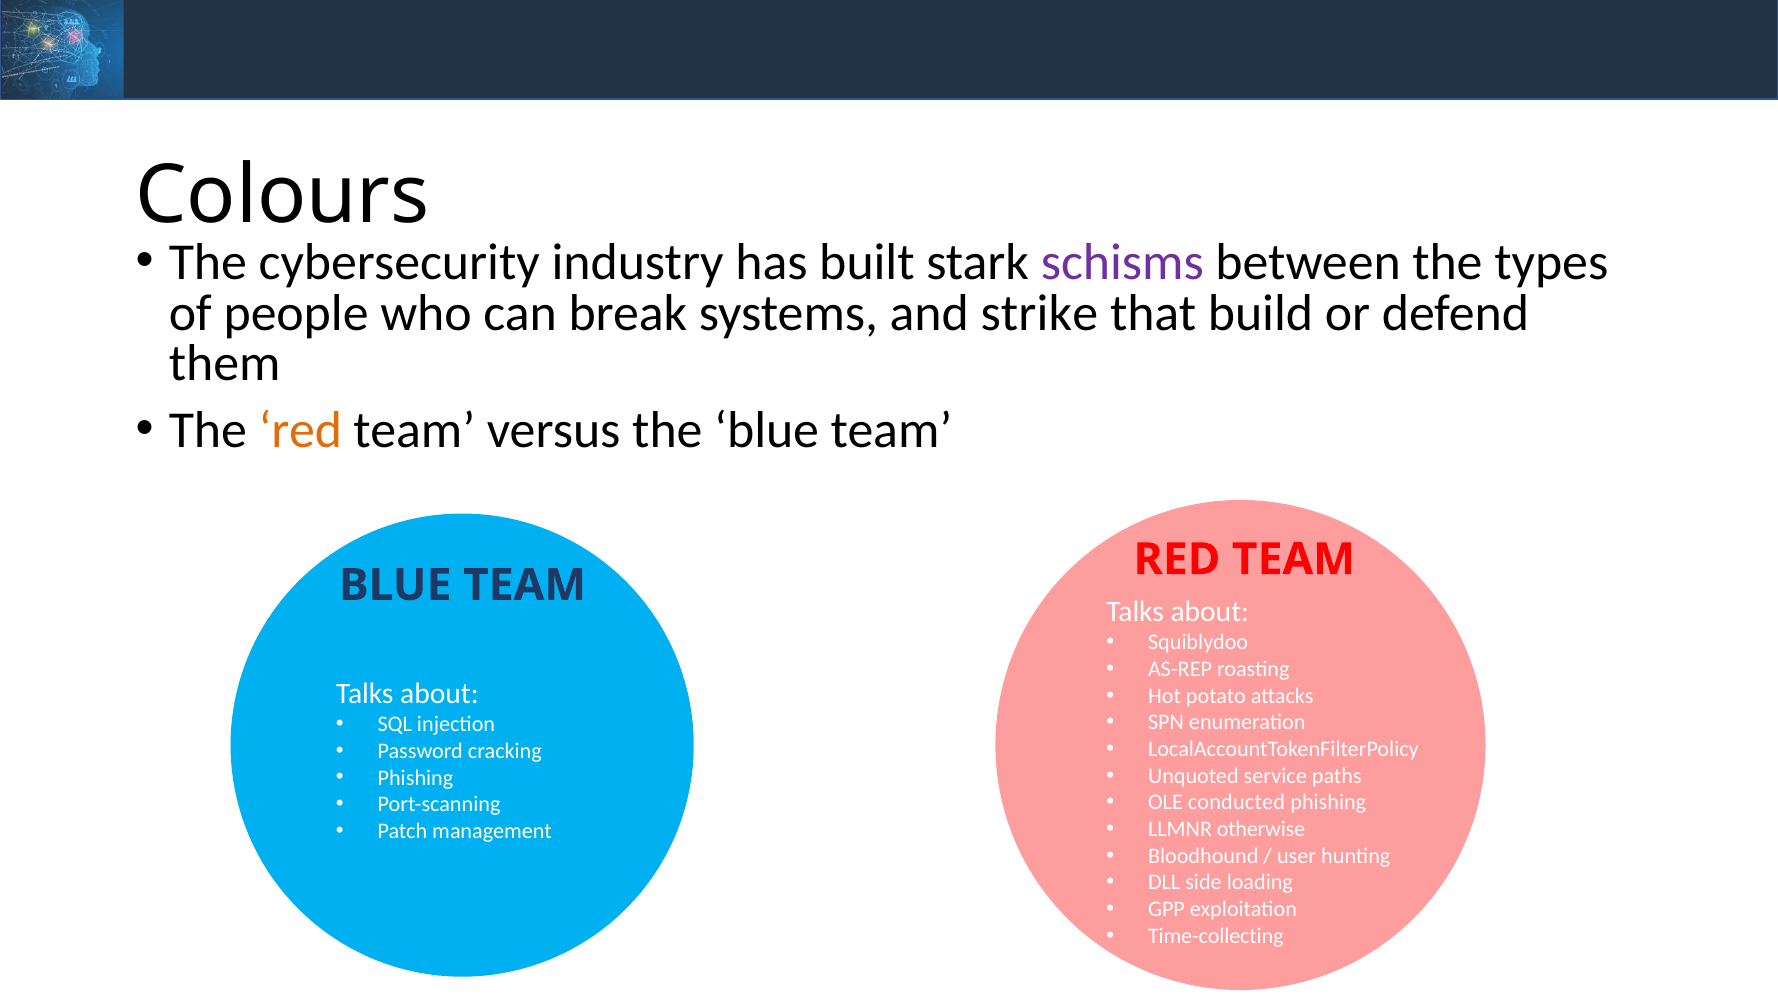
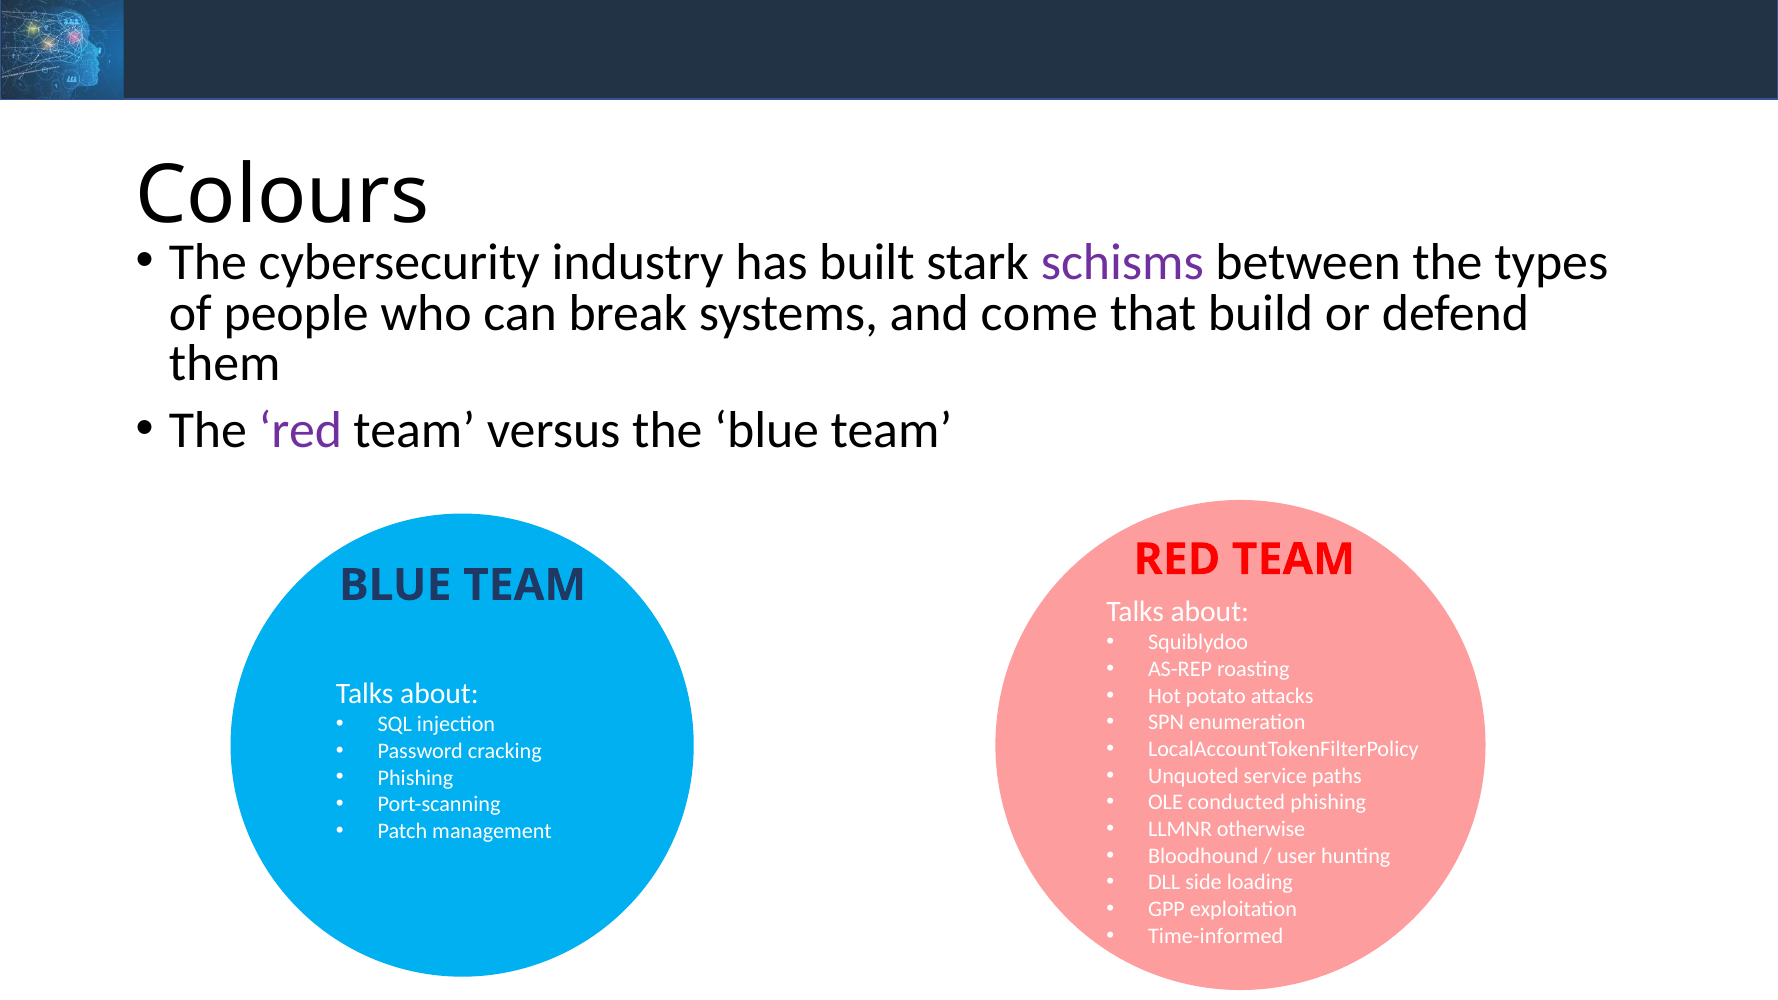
strike: strike -> come (1039, 313)
red colour: orange -> purple (300, 431)
Time-collecting: Time-collecting -> Time-informed (1216, 936)
